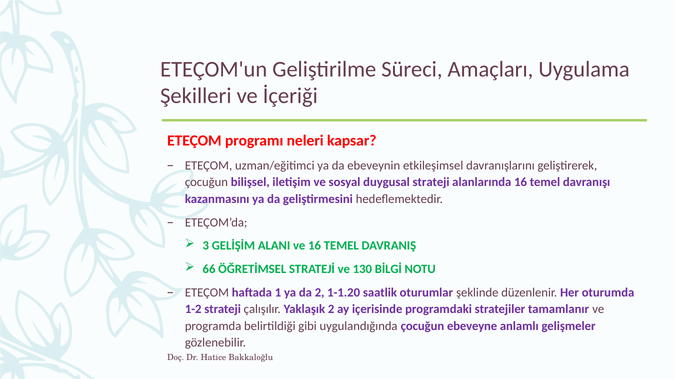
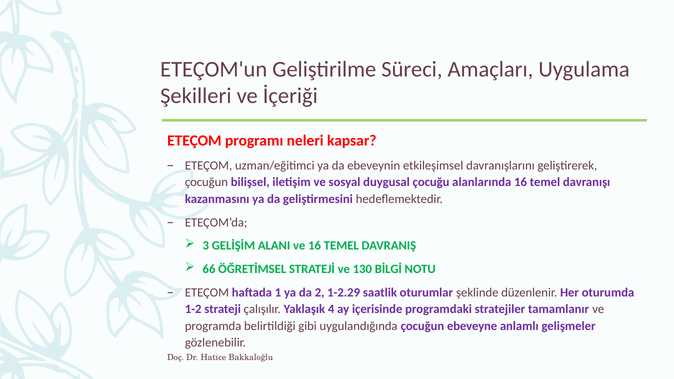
duygusal strateji: strateji -> çocuğu (431, 182)
1-1.20: 1-1.20 -> 1-2.29 (344, 292)
Yaklaşık 2: 2 -> 4 (331, 309)
